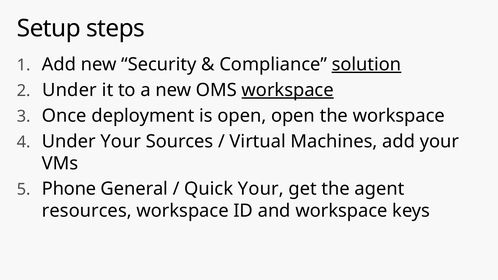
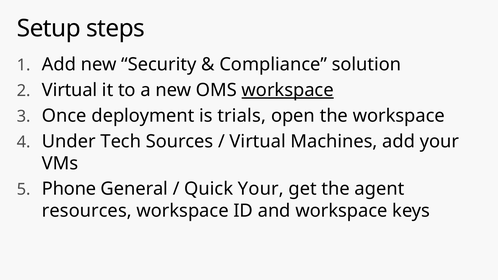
solution underline: present -> none (366, 64)
Under: Under -> Virtual (70, 90)
is open: open -> trials (242, 116)
Under Your: Your -> Tech (121, 141)
